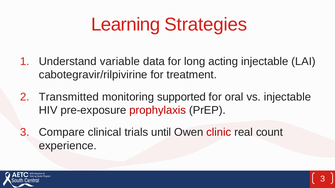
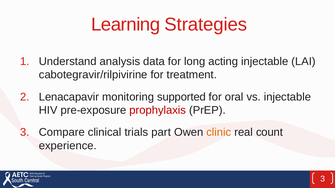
variable: variable -> analysis (120, 62)
Transmitted: Transmitted -> Lenacapavir (69, 97)
until: until -> part (161, 133)
clinic colour: red -> orange (219, 133)
